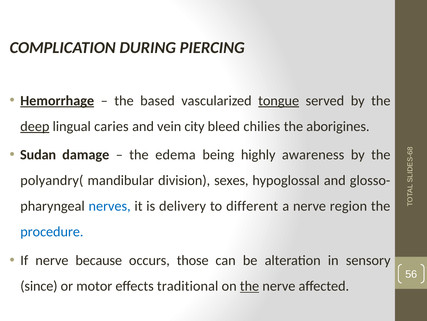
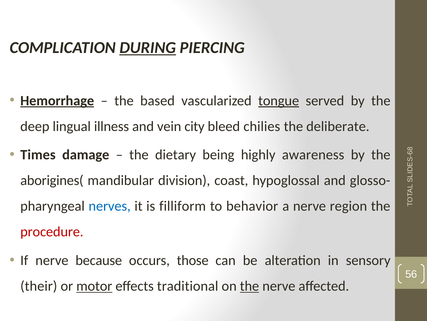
DURING underline: none -> present (148, 47)
deep underline: present -> none (35, 126)
caries: caries -> illness (112, 126)
aborigines: aborigines -> deliberate (338, 126)
Sudan: Sudan -> Times (38, 155)
edema: edema -> dietary (176, 155)
polyandry(: polyandry( -> aborigines( (52, 180)
sexes: sexes -> coast (231, 180)
delivery: delivery -> filliform (183, 206)
different: different -> behavior (252, 206)
procedure colour: blue -> red (52, 231)
since: since -> their (39, 285)
motor underline: none -> present (94, 285)
